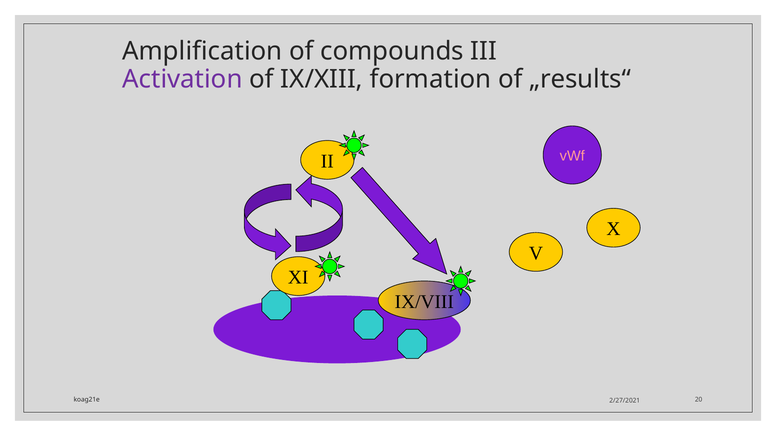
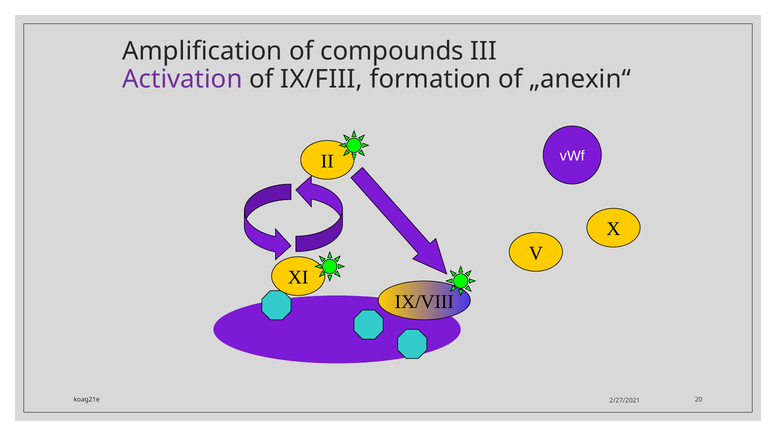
IX/XIII: IX/XIII -> IX/FIII (322, 79)
„results“: „results“ -> „anexin“ (580, 79)
vWf colour: pink -> white (572, 156)
